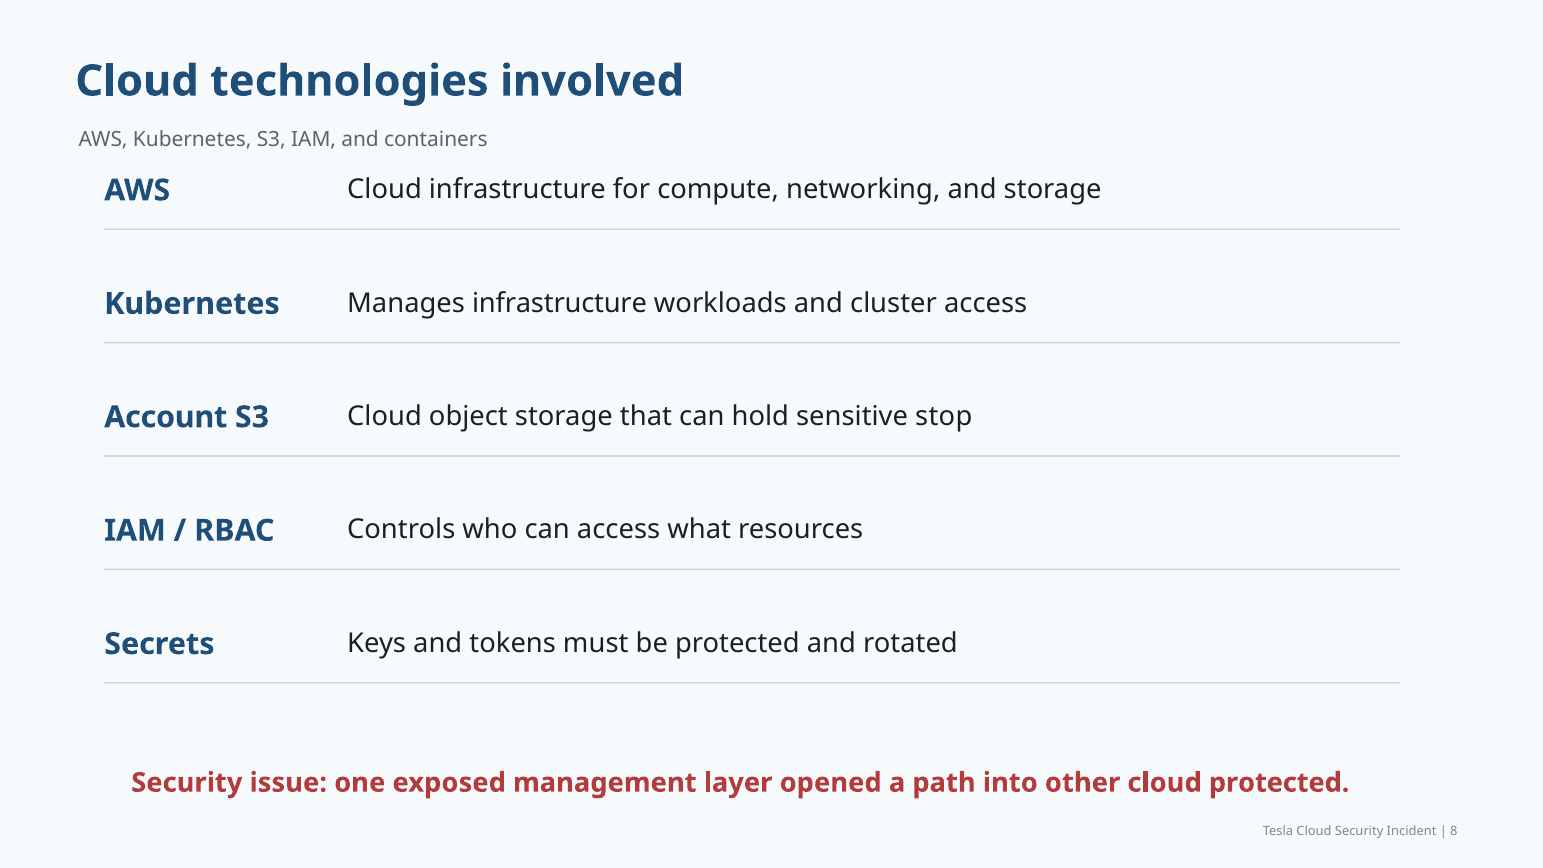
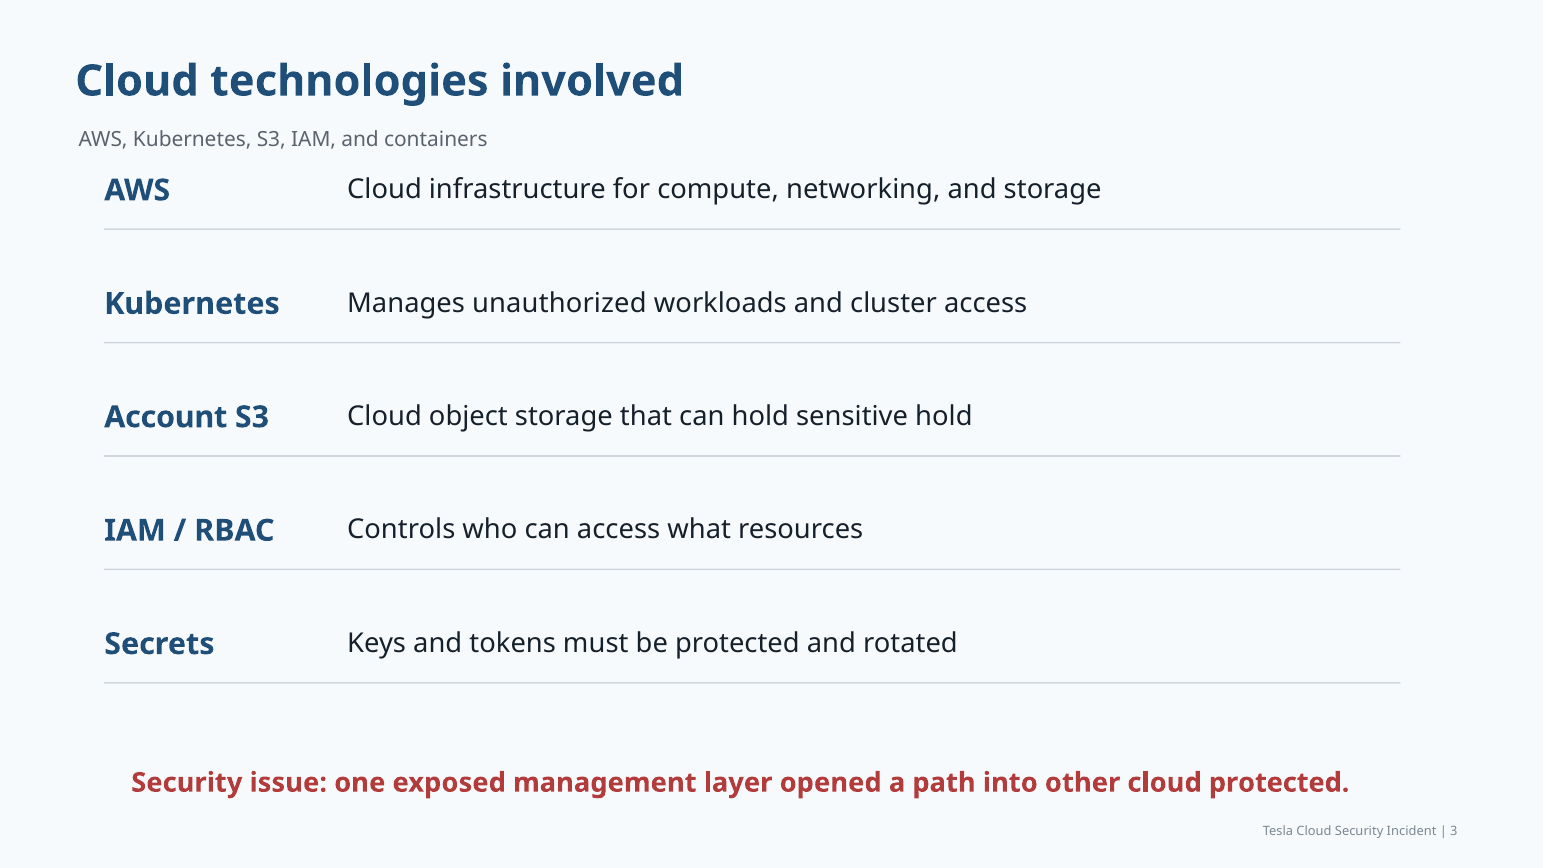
Manages infrastructure: infrastructure -> unauthorized (559, 303)
sensitive stop: stop -> hold (944, 416)
8: 8 -> 3 (1454, 831)
